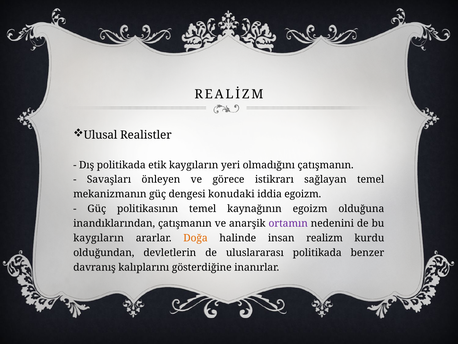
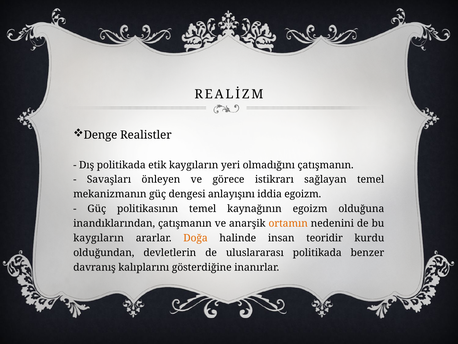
Ulusal: Ulusal -> Denge (101, 135)
konudaki: konudaki -> anlayışını (231, 194)
ortamın colour: purple -> orange (288, 223)
realizm: realizm -> teoridir (325, 238)
